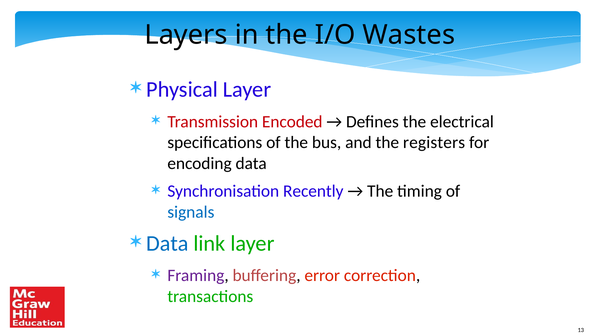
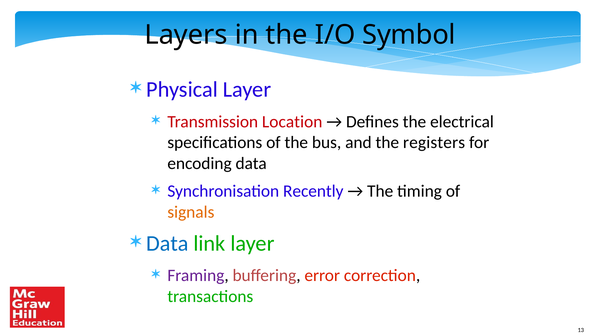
Wastes: Wastes -> Symbol (409, 35)
Encoded: Encoded -> Location (292, 122)
signals colour: blue -> orange (191, 212)
